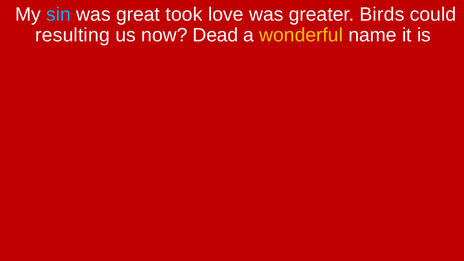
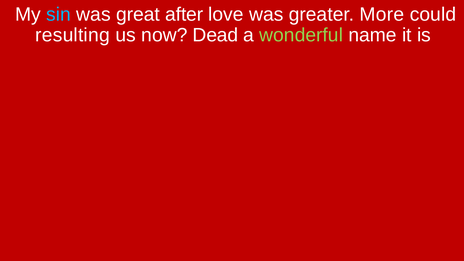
took: took -> after (184, 14)
Birds: Birds -> More (382, 14)
wonderful colour: yellow -> light green (301, 35)
